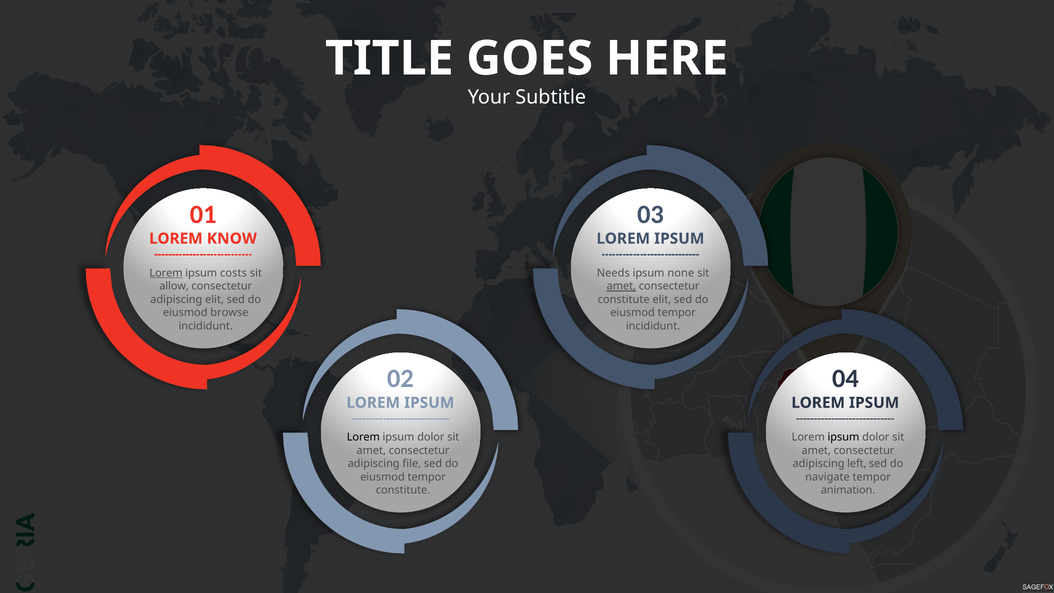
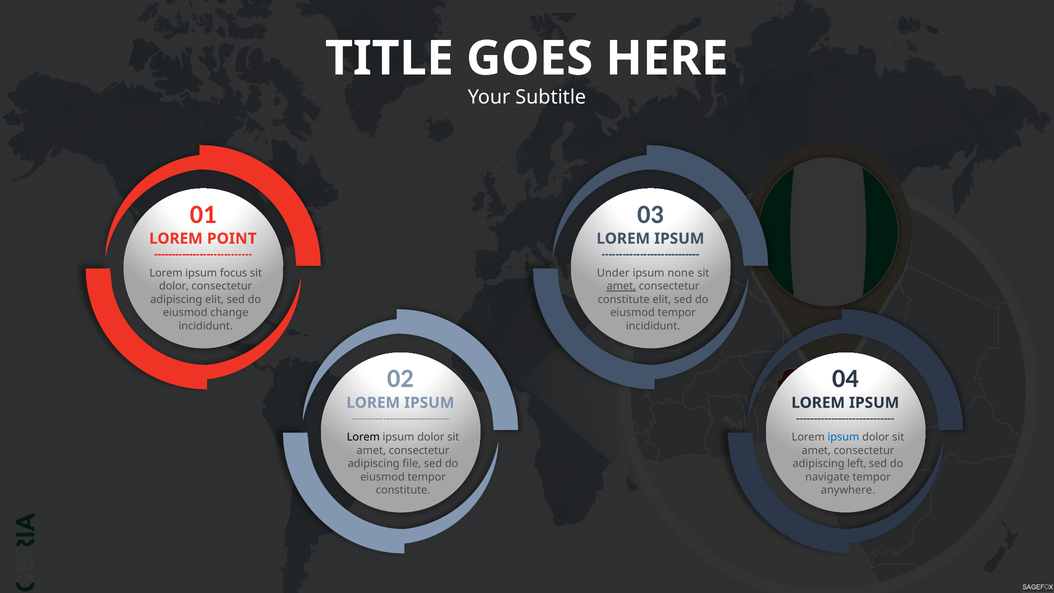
KNOW: KNOW -> POINT (232, 239)
Lorem underline: present -> none (166, 273)
costs: costs -> focus (234, 273)
Needs: Needs -> Under (613, 273)
allow: allow -> dolor (174, 286)
browse: browse -> change (229, 313)
ipsum colour: black -> blue (843, 437)
animation: animation -> anywhere (848, 490)
